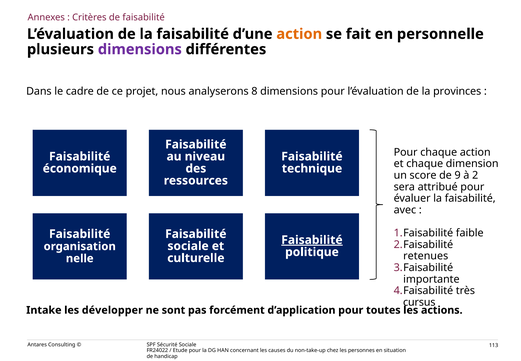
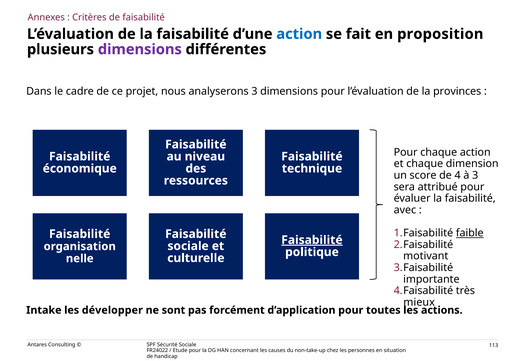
action colour: orange -> blue (299, 34)
personnelle: personnelle -> proposition (440, 34)
analyserons 8: 8 -> 3 (254, 91)
9: 9 -> 4 (458, 175)
à 2: 2 -> 3 (475, 175)
faible underline: none -> present (470, 233)
retenues: retenues -> motivant (426, 256)
cursus: cursus -> mieux (419, 302)
